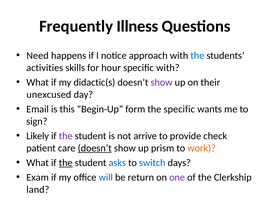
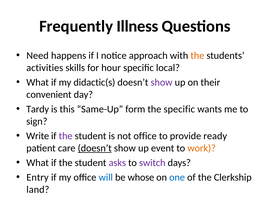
the colour: blue -> orange (197, 55)
specific with: with -> local (168, 68)
unexcused: unexcused -> convenient (49, 94)
Email: Email -> Tardy (38, 109)
Begin-Up: Begin-Up -> Same-Up (100, 109)
Likely: Likely -> Write (38, 136)
not arrive: arrive -> office (145, 136)
check: check -> ready (215, 136)
prism: prism -> event (163, 148)
the underline: present -> none (66, 162)
asks colour: blue -> purple (117, 162)
switch colour: blue -> purple (152, 162)
Exam: Exam -> Entry (38, 177)
return: return -> whose (141, 177)
one colour: purple -> blue (177, 177)
